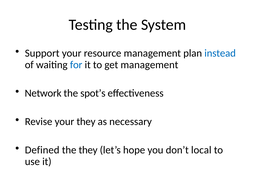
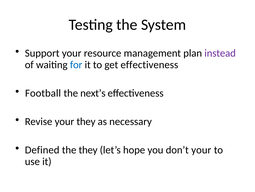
instead colour: blue -> purple (220, 53)
get management: management -> effectiveness (149, 64)
Network: Network -> Football (43, 93)
spot’s: spot’s -> next’s (93, 93)
don’t local: local -> your (201, 149)
